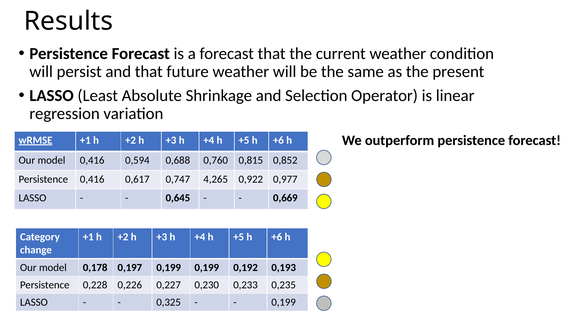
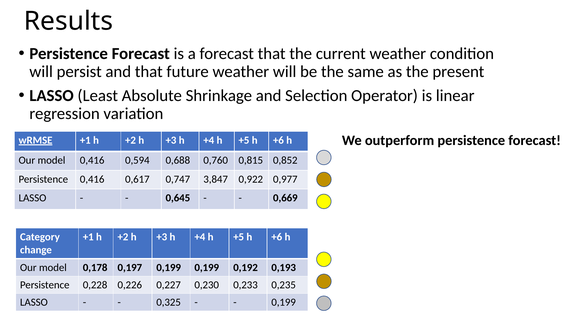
4,265: 4,265 -> 3,847 (216, 180)
